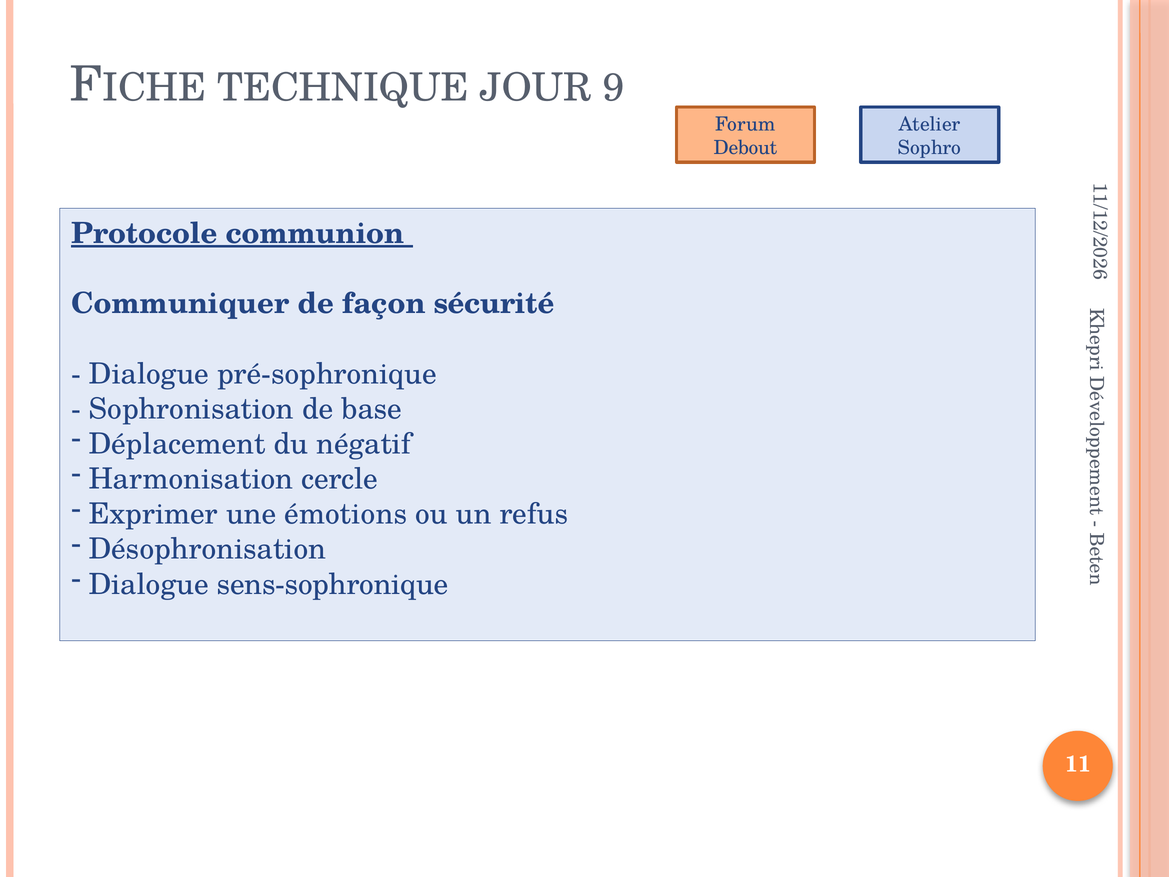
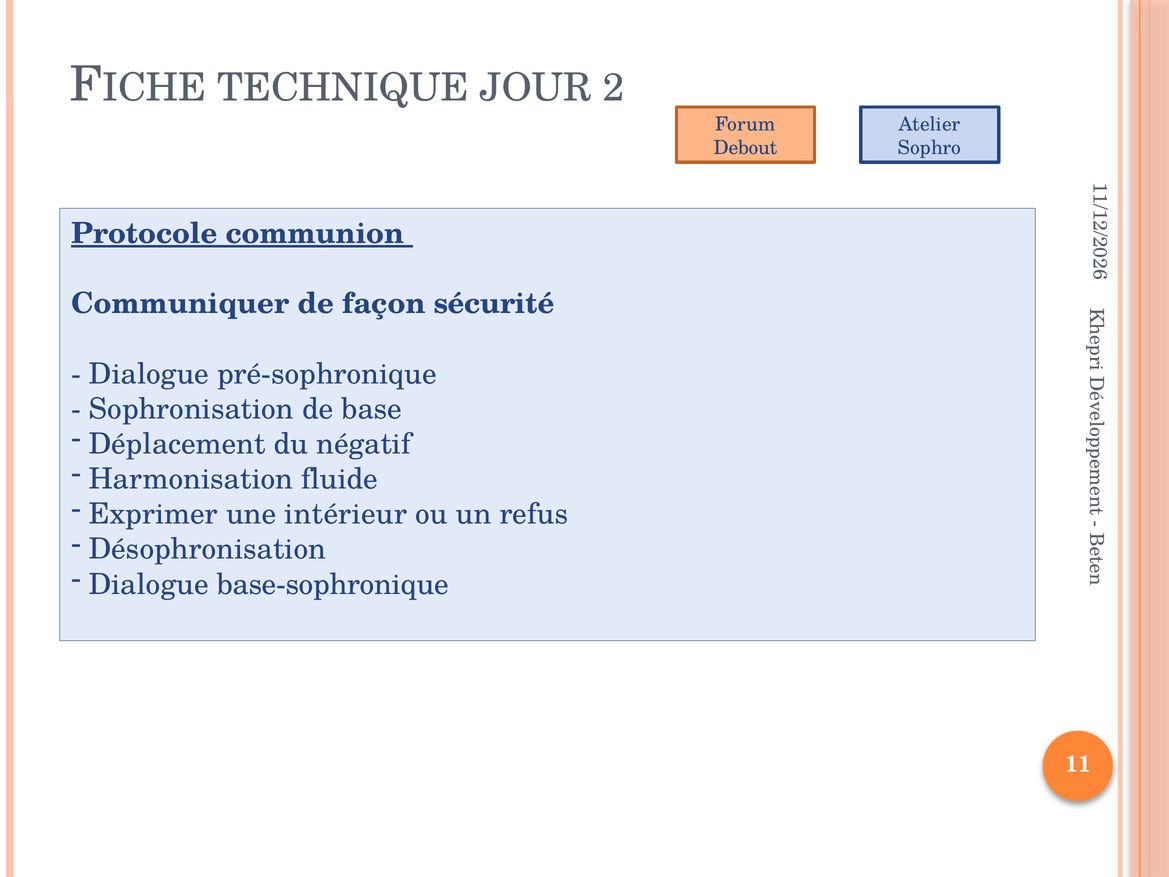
JOUR 9: 9 -> 2 (613, 88)
cercle: cercle -> fluide (340, 479)
émotions: émotions -> intérieur (346, 514)
sens-sophronique: sens-sophronique -> base-sophronique (333, 584)
